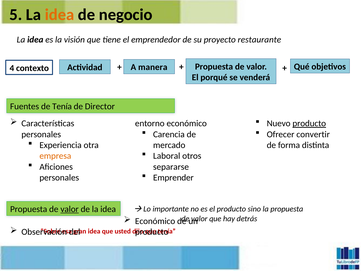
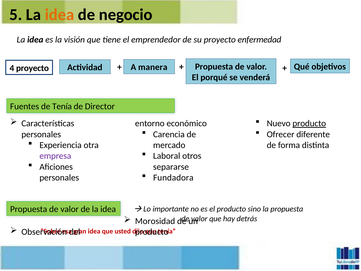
restaurante: restaurante -> enfermedad (259, 40)
4 contexto: contexto -> proyecto (32, 68)
convertir: convertir -> diferente (313, 134)
empresa colour: orange -> purple (55, 156)
Emprender: Emprender -> Fundadora (173, 178)
valor underline: present -> none (70, 209)
Económico: Económico -> Morosidad (155, 221)
